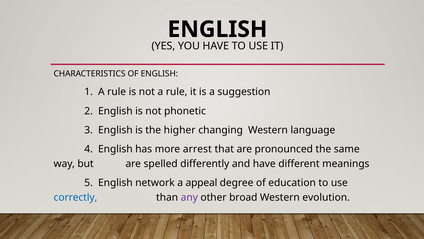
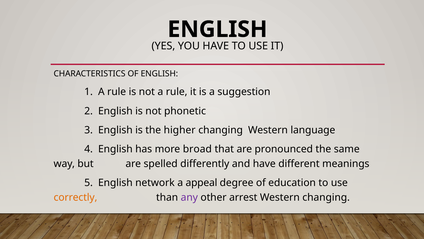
arrest: arrest -> broad (197, 149)
correctly colour: blue -> orange (75, 197)
broad: broad -> arrest (243, 197)
Western evolution: evolution -> changing (326, 197)
